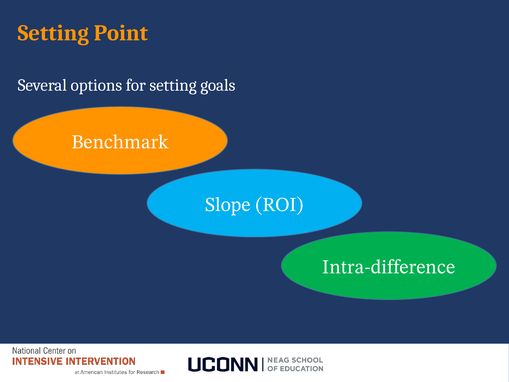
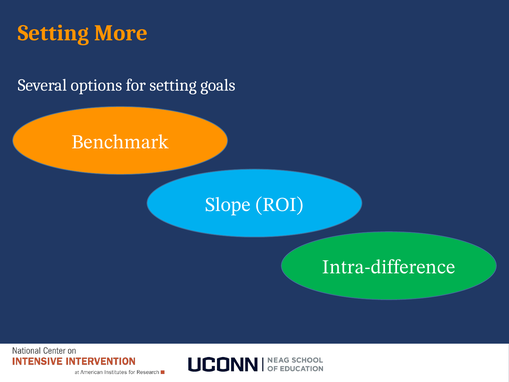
Point: Point -> More (121, 33)
